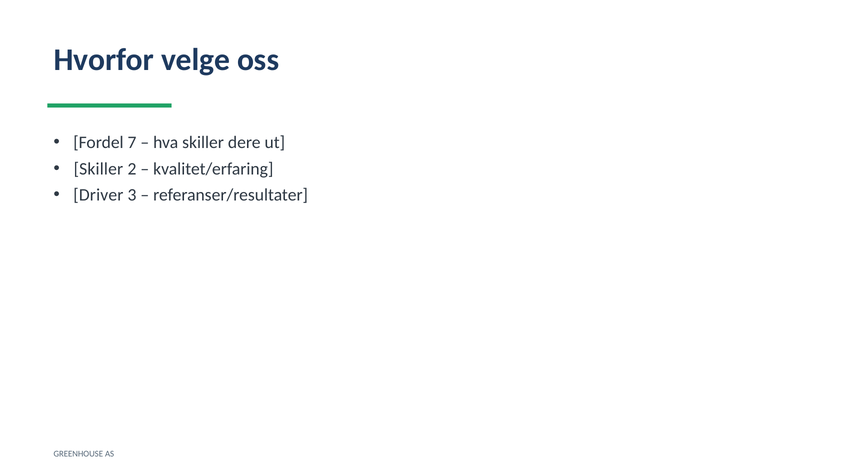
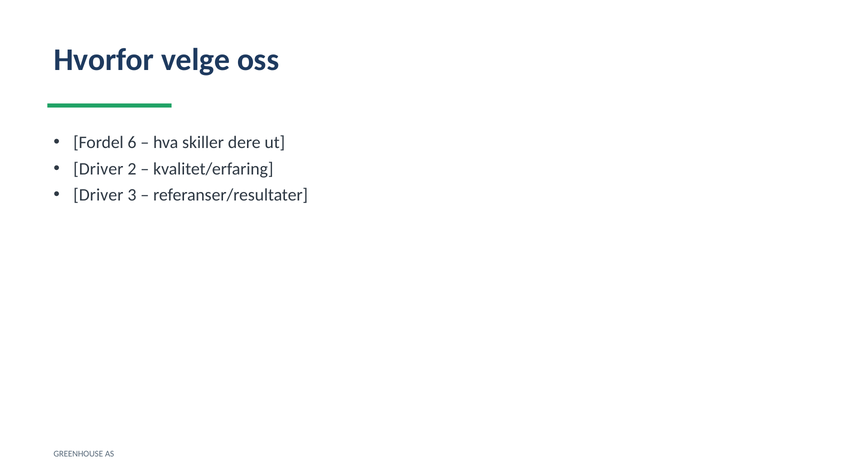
7: 7 -> 6 (132, 143)
Skiller: Skiller -> Driver (98, 169)
